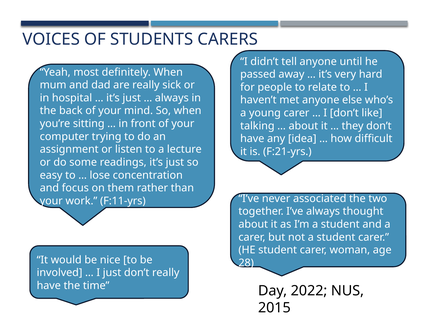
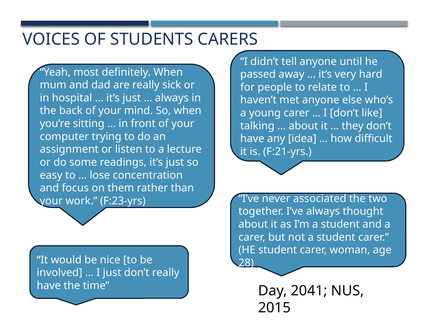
F:11-yrs: F:11-yrs -> F:23-yrs (123, 201)
2022: 2022 -> 2041 (309, 290)
